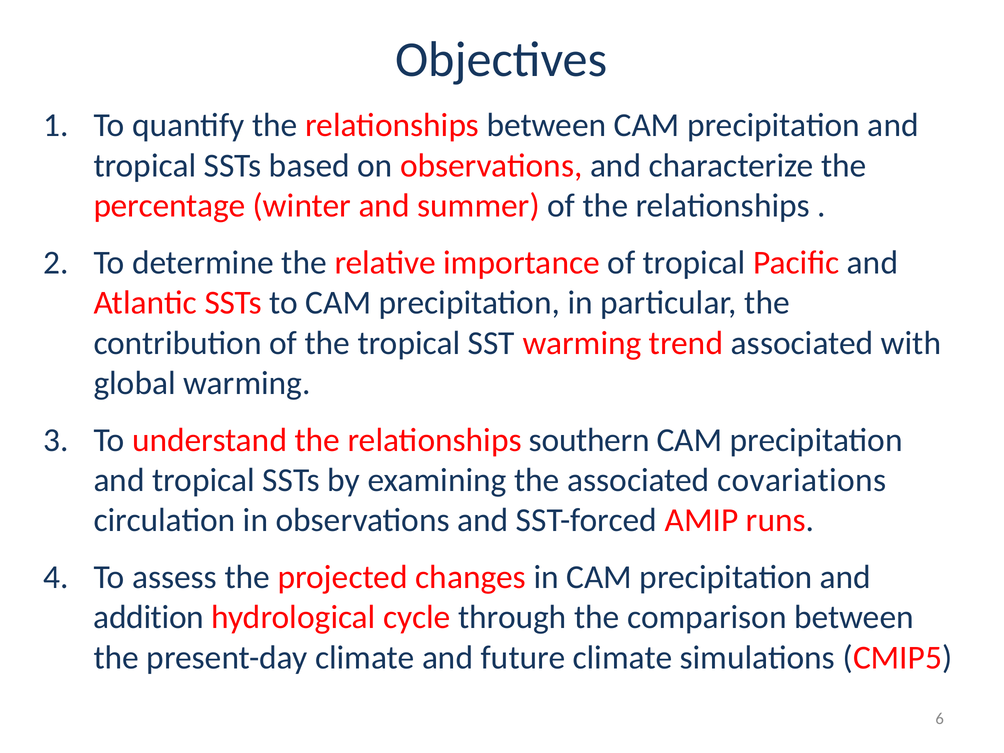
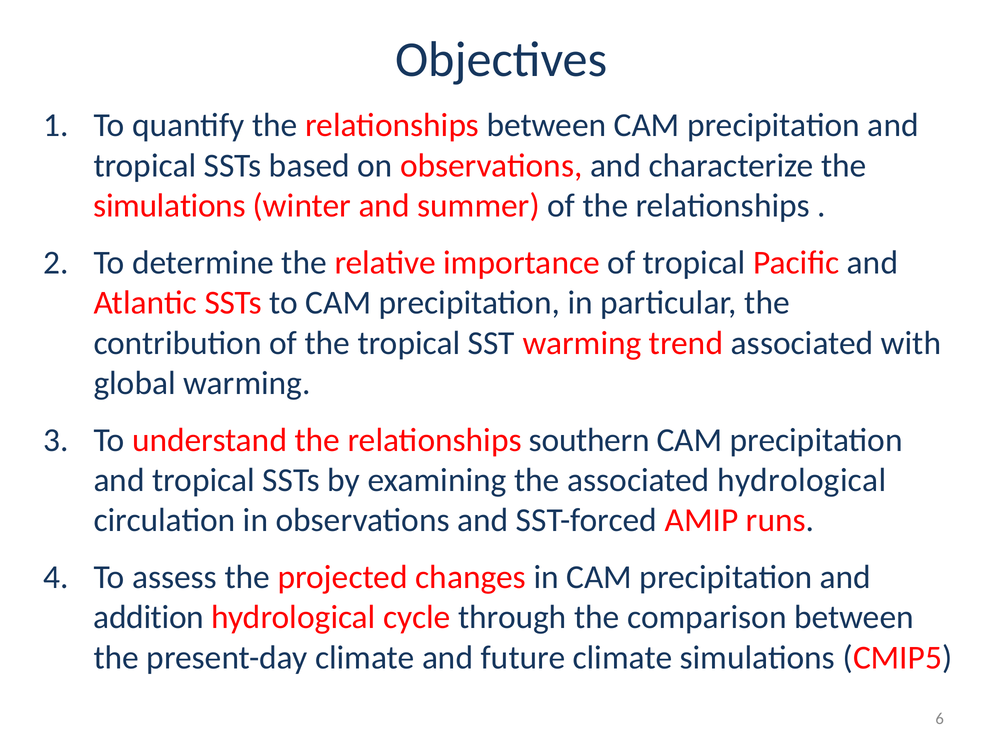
percentage: percentage -> simulations (170, 206)
associated covariations: covariations -> hydrological (802, 480)
